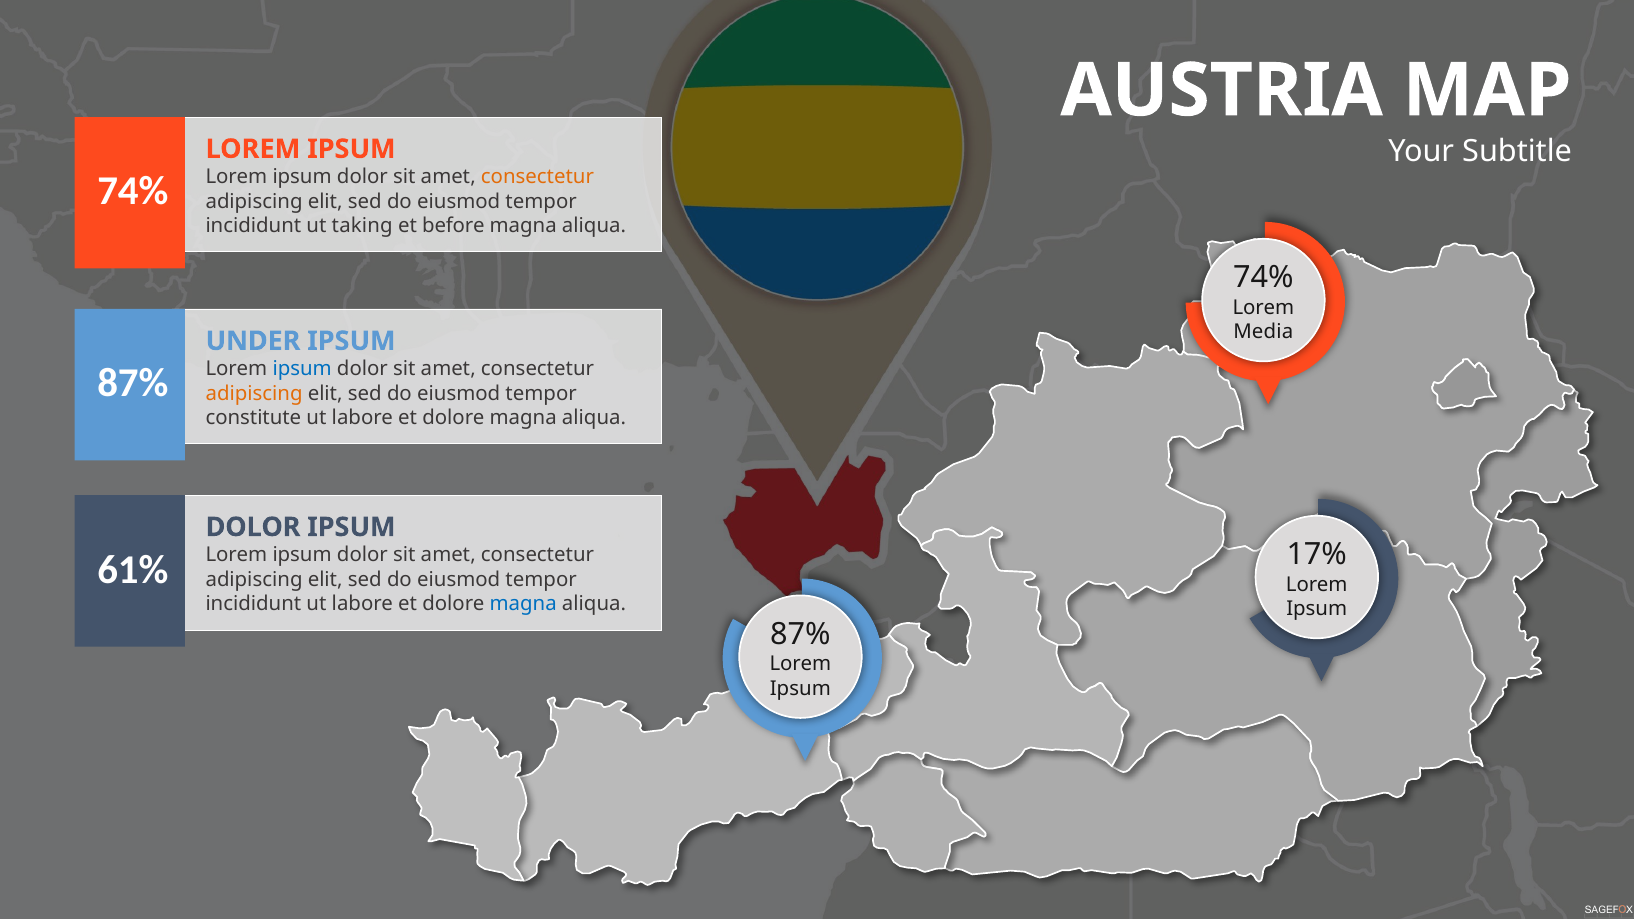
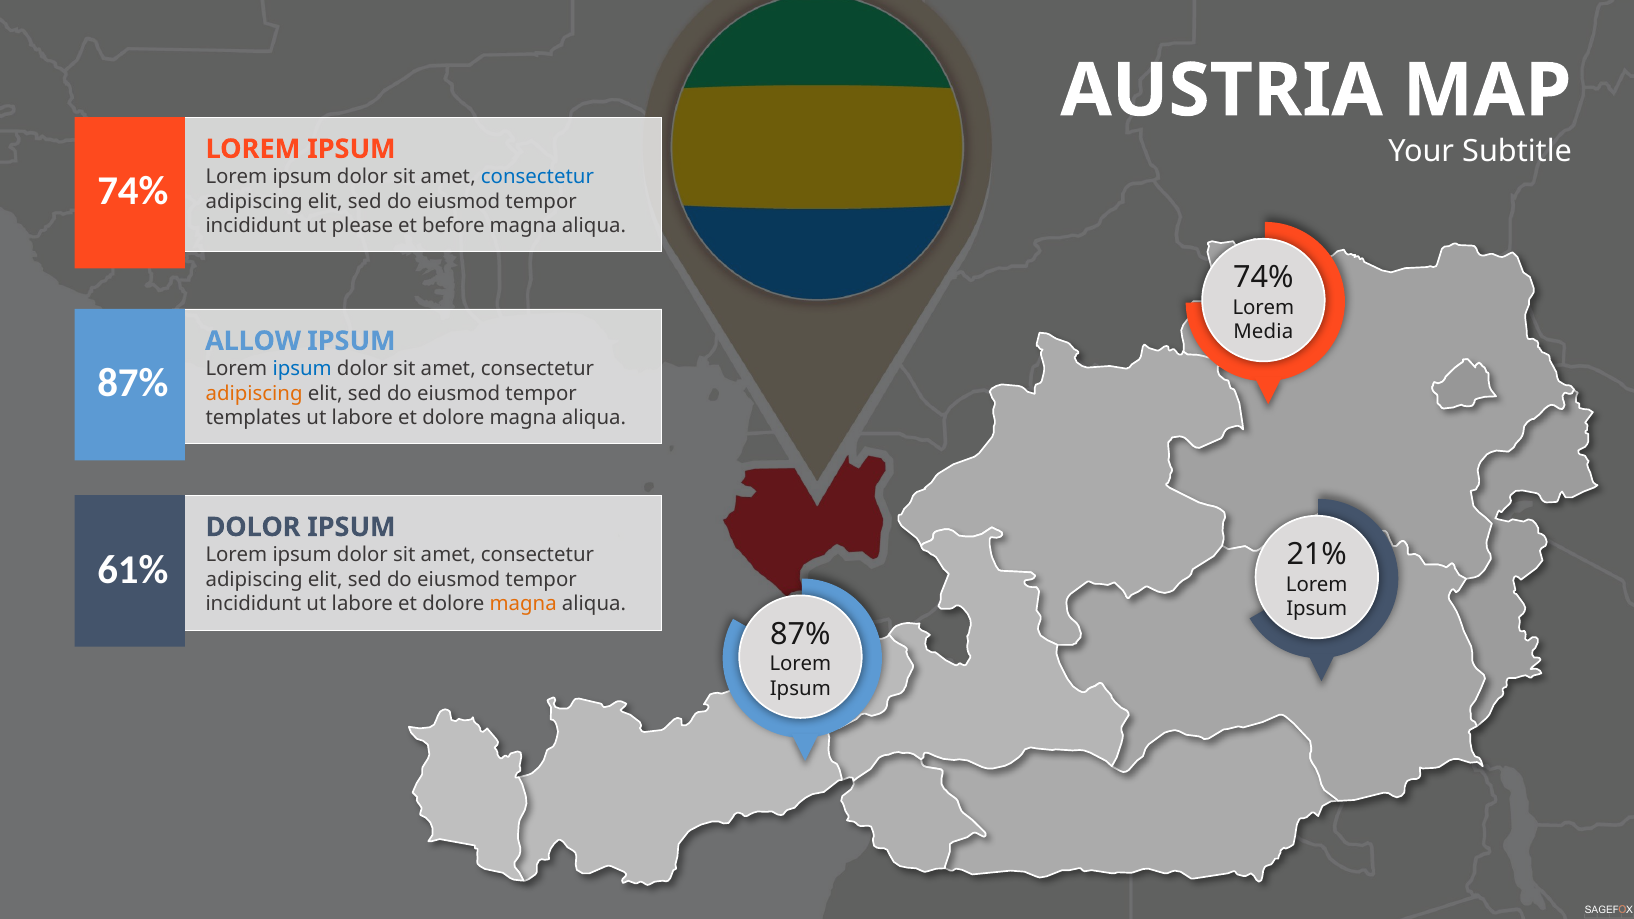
consectetur colour: orange -> blue (537, 177)
taking: taking -> please (362, 226)
UNDER: UNDER -> ALLOW (253, 341)
constitute: constitute -> templates (253, 418)
17%: 17% -> 21% (1317, 555)
magna colour: blue -> orange (523, 604)
